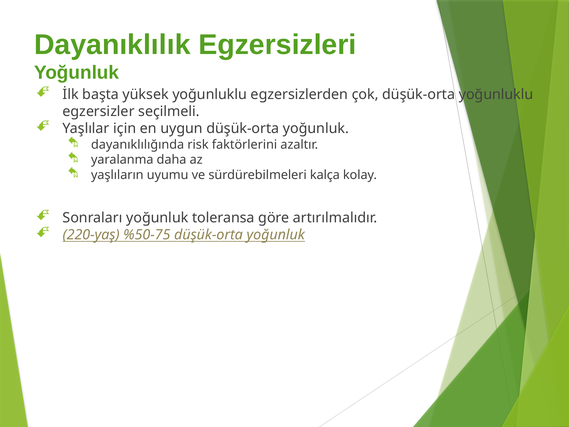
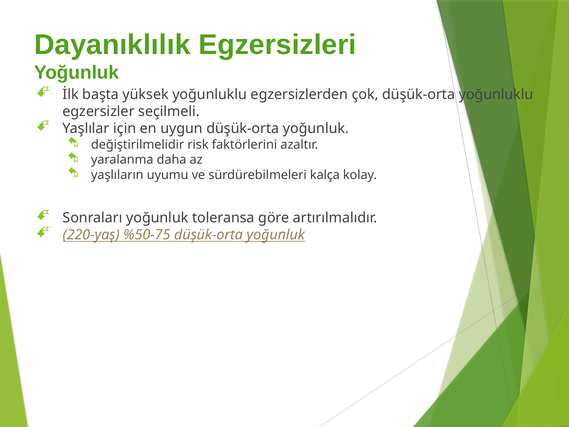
dayanıklılığında: dayanıklılığında -> değiştirilmelidir (138, 144)
